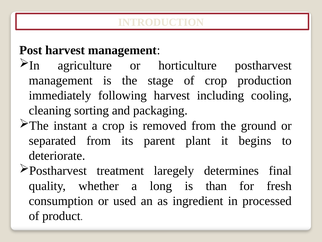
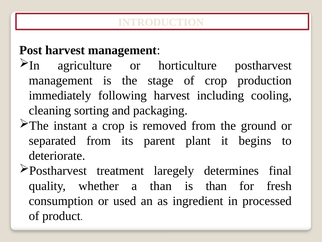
a long: long -> than (161, 186)
